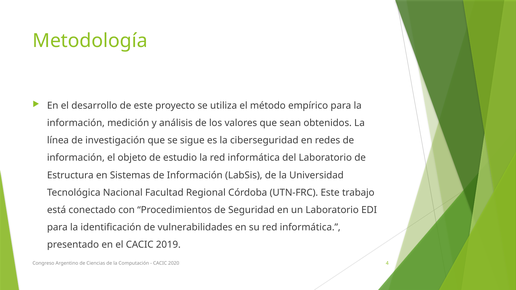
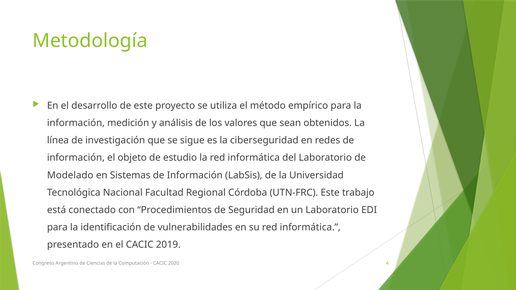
Estructura: Estructura -> Modelado (70, 175)
